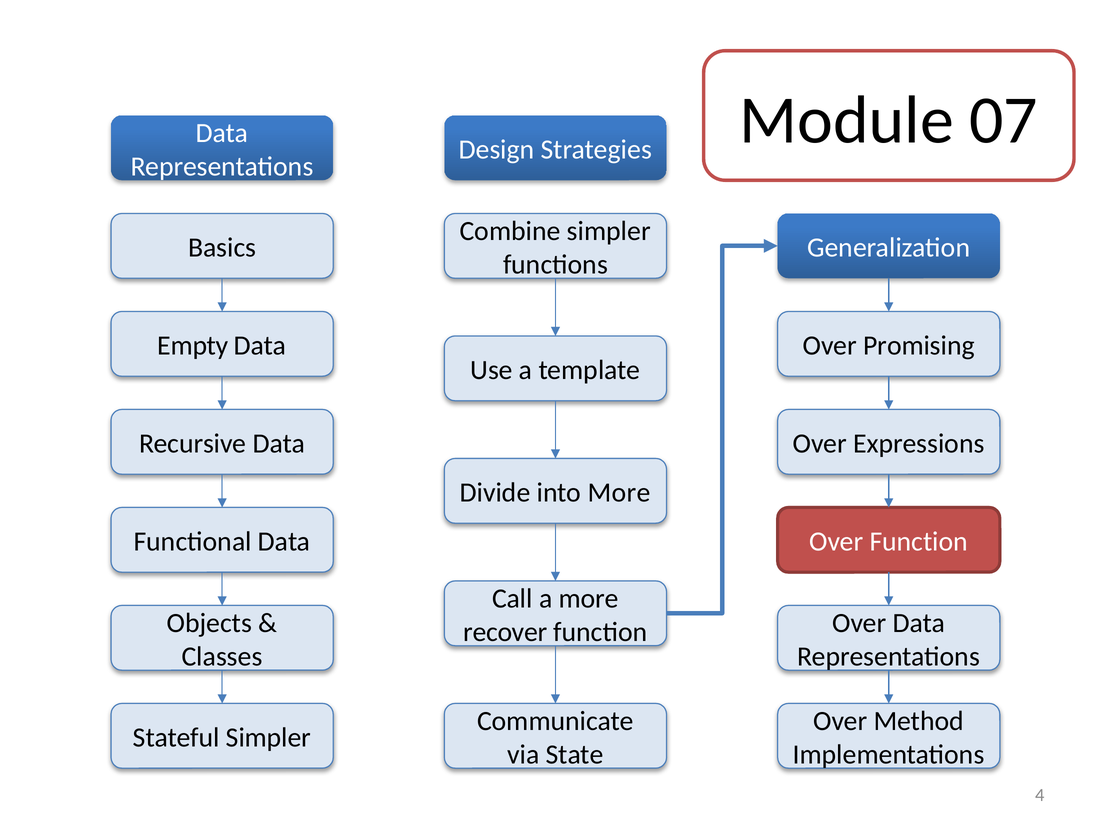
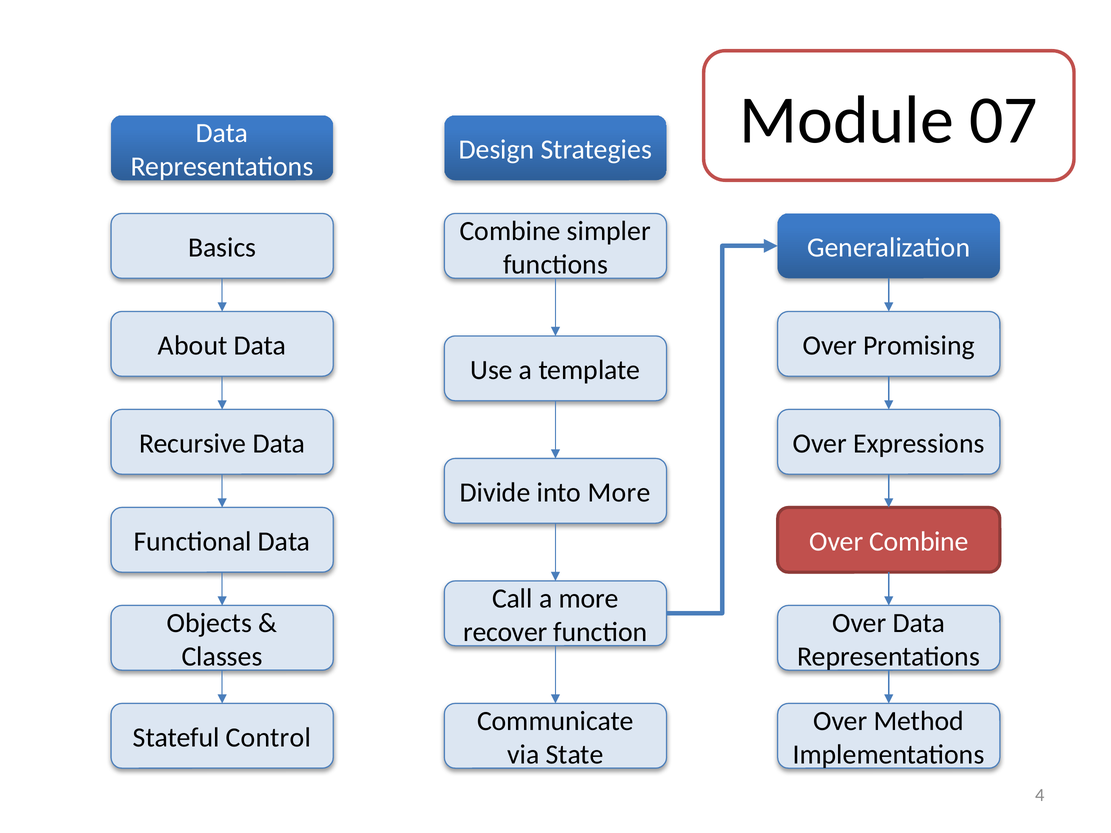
Empty: Empty -> About (193, 346)
Over Function: Function -> Combine (919, 542)
Stateful Simpler: Simpler -> Control (268, 738)
